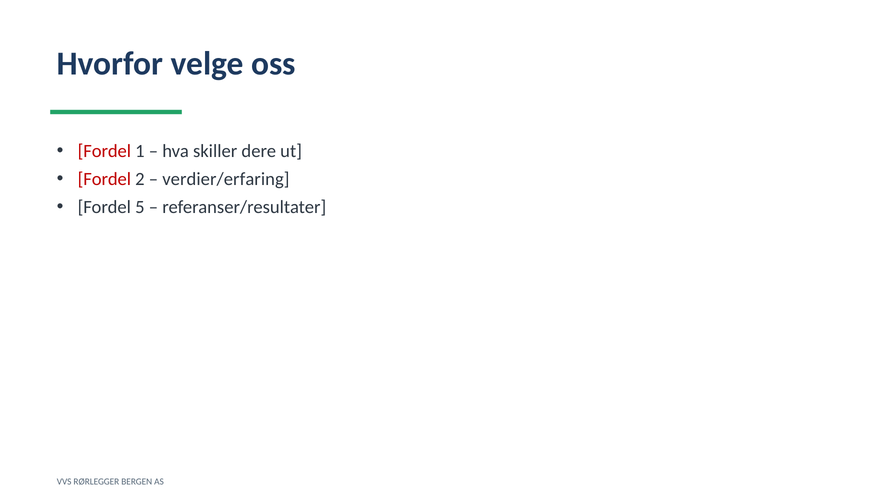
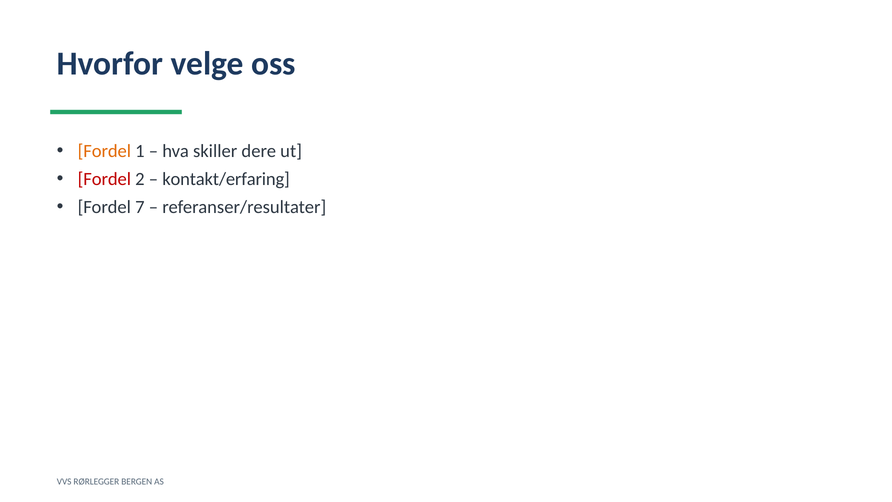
Fordel colour: red -> orange (104, 151)
verdier/erfaring: verdier/erfaring -> kontakt/erfaring (226, 179)
5: 5 -> 7 (140, 207)
